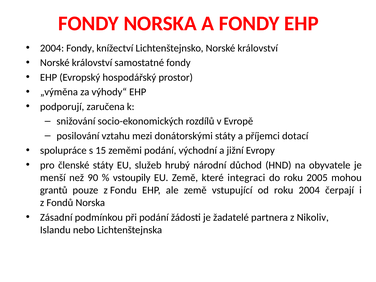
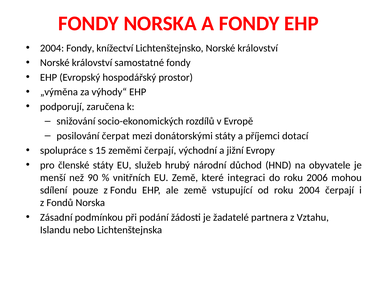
vztahu: vztahu -> čerpat (116, 136)
zeměmi podání: podání -> čerpají (160, 150)
vstoupily: vstoupily -> vnitřních (132, 178)
2005: 2005 -> 2006 (317, 178)
grantů: grantů -> sdílení (54, 190)
Nikoliv: Nikoliv -> Vztahu (313, 217)
